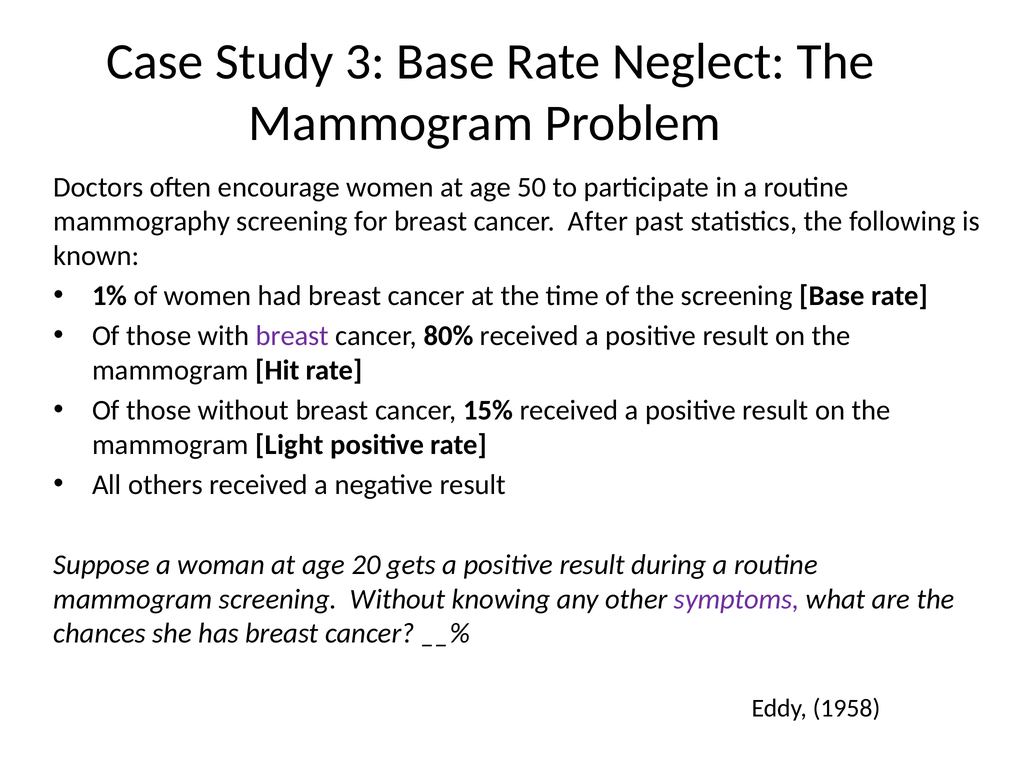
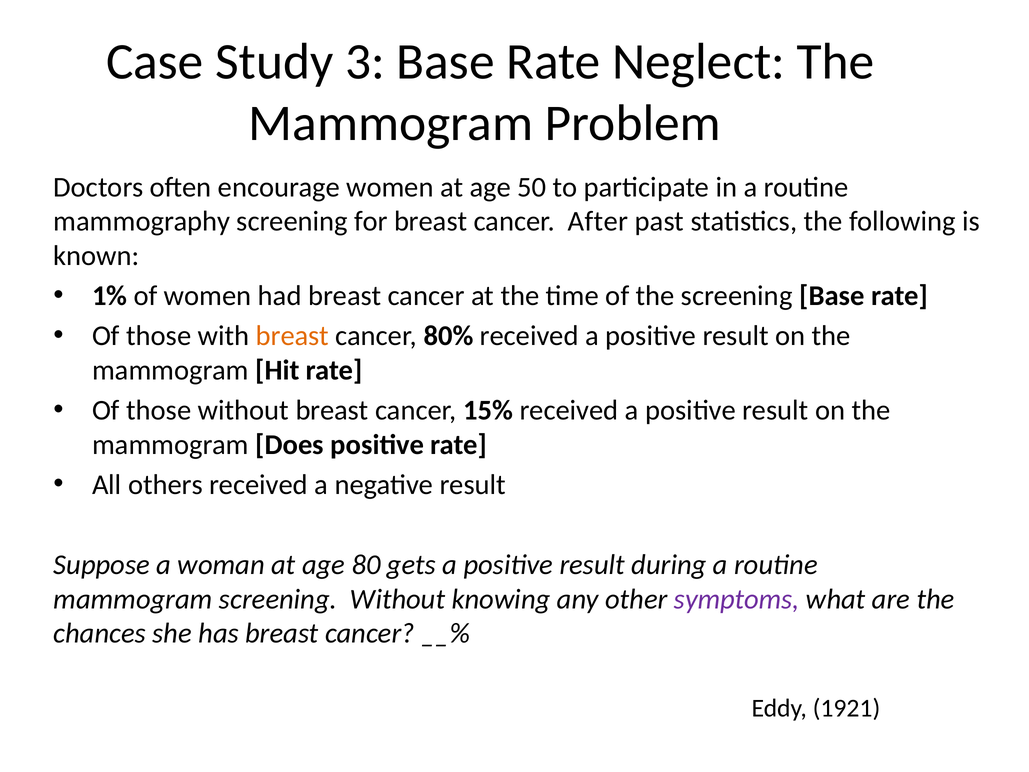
breast colour: purple -> orange (292, 336)
Light: Light -> Does (290, 444)
20: 20 -> 80 (366, 565)
1958: 1958 -> 1921 (846, 708)
